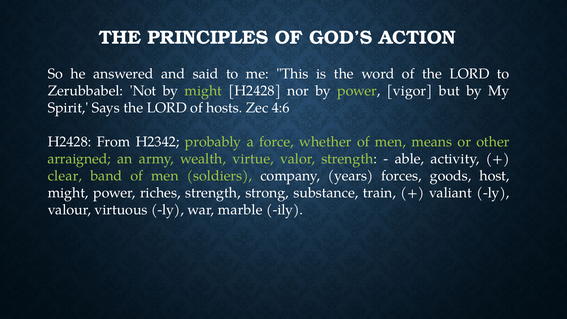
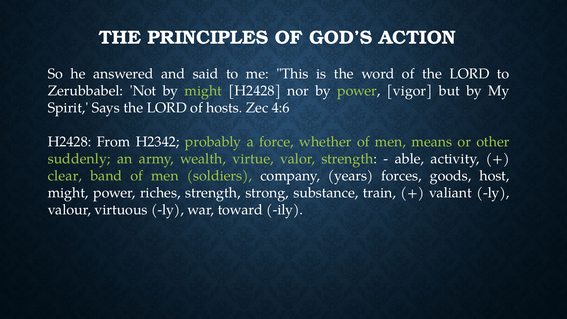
arraigned: arraigned -> suddenly (79, 159)
marble: marble -> toward (240, 210)
